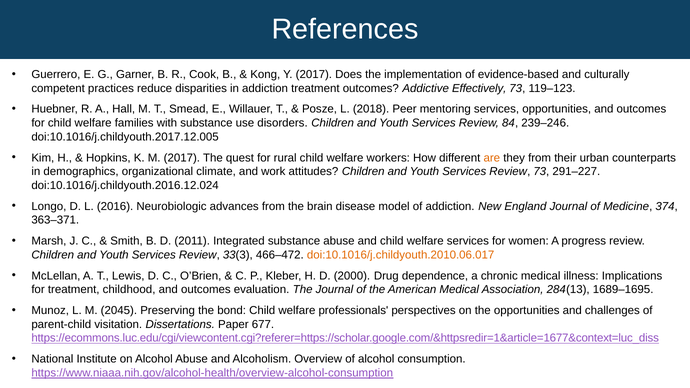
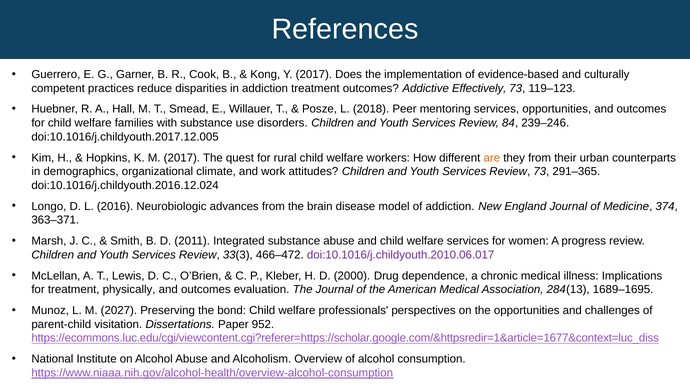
291–227: 291–227 -> 291–365 (576, 172)
doi:10.1016/j.childyouth.2010.06.017 colour: orange -> purple (401, 255)
childhood: childhood -> physically (129, 290)
2045: 2045 -> 2027 (119, 311)
677: 677 -> 952 (263, 325)
